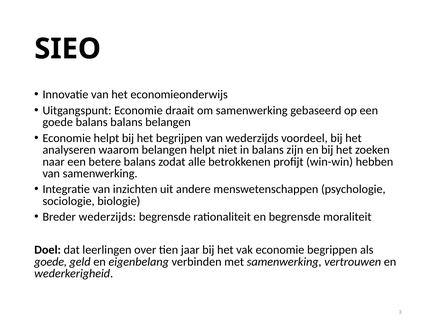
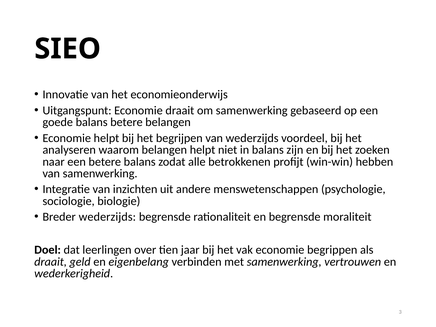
balans balans: balans -> betere (127, 122)
goede: goede -> draait (51, 262)
